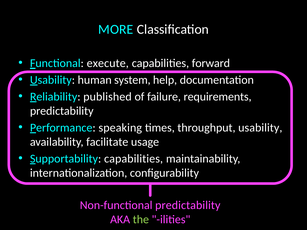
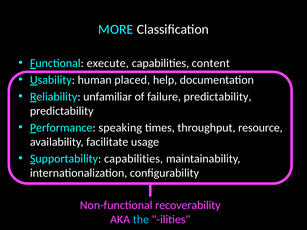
forward: forward -> content (211, 63)
system: system -> placed (132, 80)
published: published -> unfamiliar (108, 97)
failure requirements: requirements -> predictability (218, 97)
throughput usability: usability -> resource (260, 128)
Non-functional predictability: predictability -> recoverability (188, 205)
the colour: light green -> light blue (141, 220)
